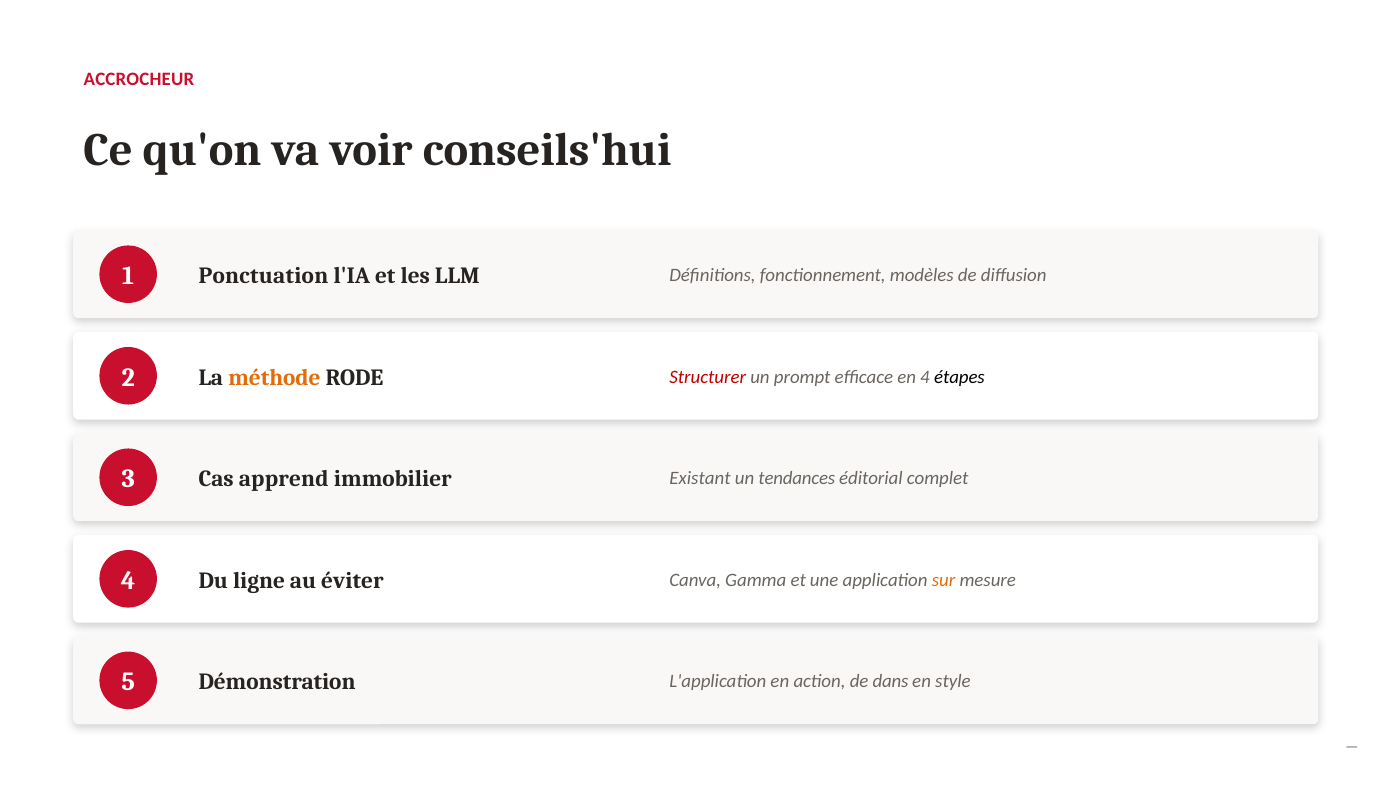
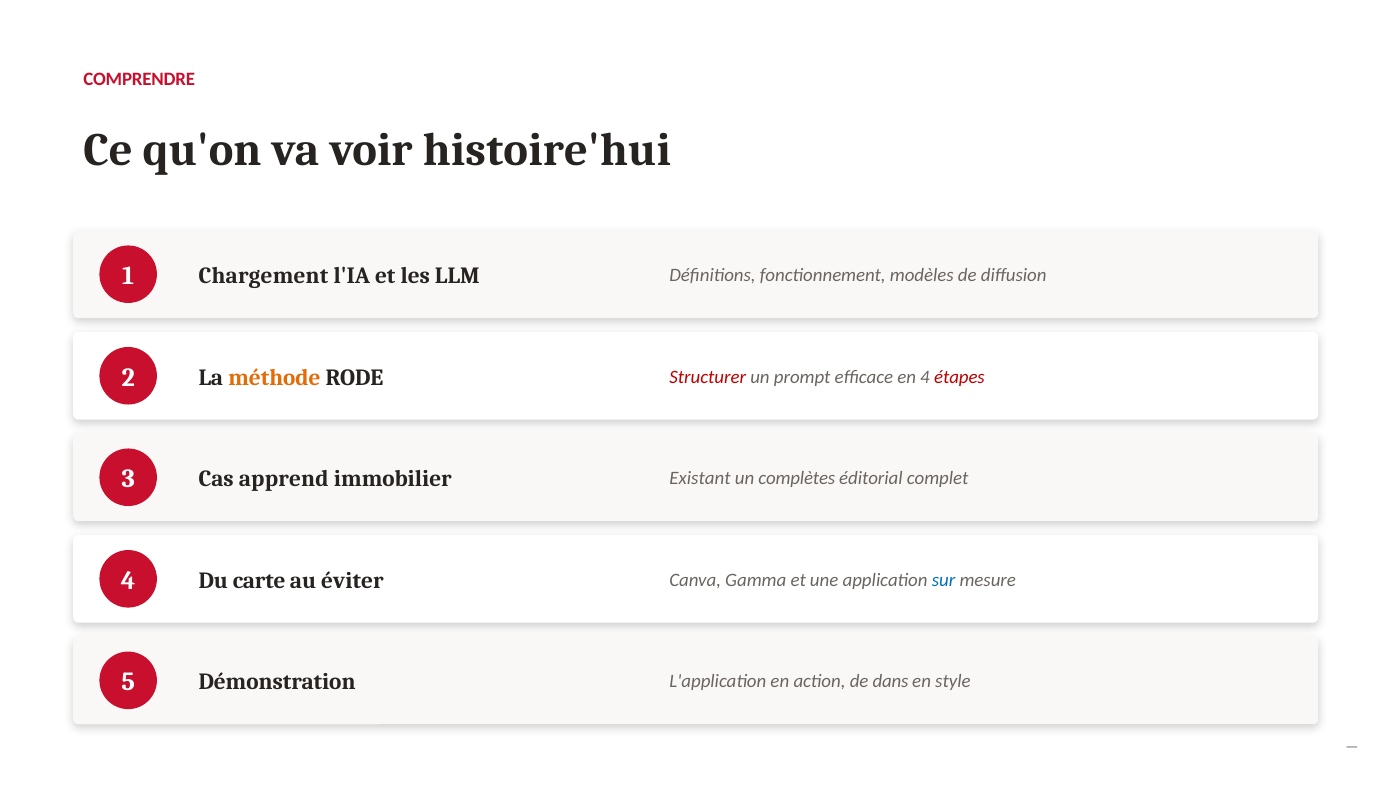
ACCROCHEUR: ACCROCHEUR -> COMPRENDRE (139, 80)
conseils'hui: conseils'hui -> histoire'hui (547, 150)
Ponctuation: Ponctuation -> Chargement (263, 276)
étapes colour: black -> red (959, 377)
tendances: tendances -> complètes (797, 478)
ligne: ligne -> carte (259, 580)
sur colour: orange -> blue (944, 580)
